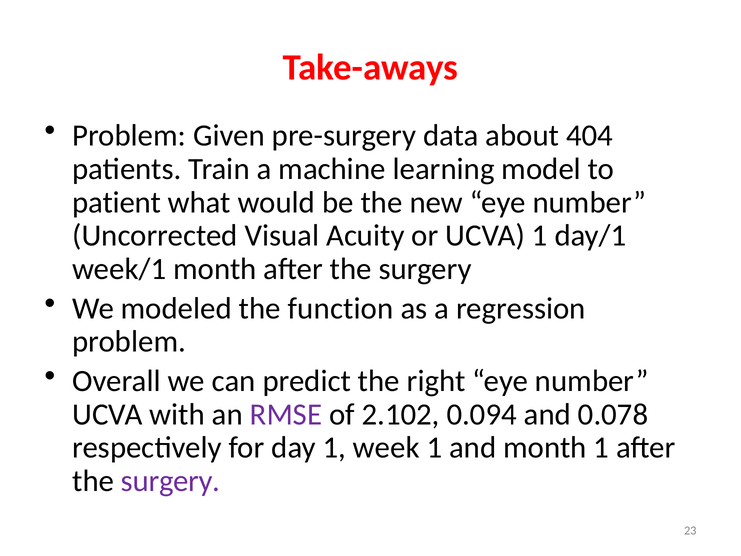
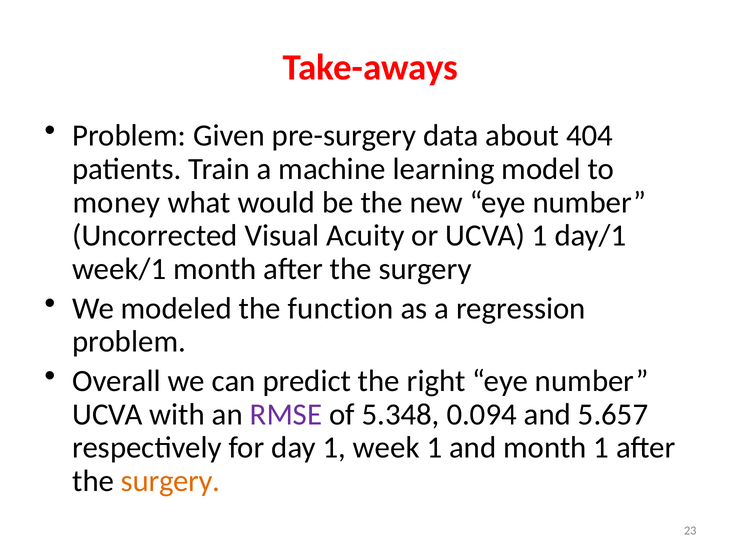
patient: patient -> money (116, 202)
2.102: 2.102 -> 5.348 (401, 414)
0.078: 0.078 -> 5.657 (613, 414)
surgery colour: purple -> orange (171, 481)
